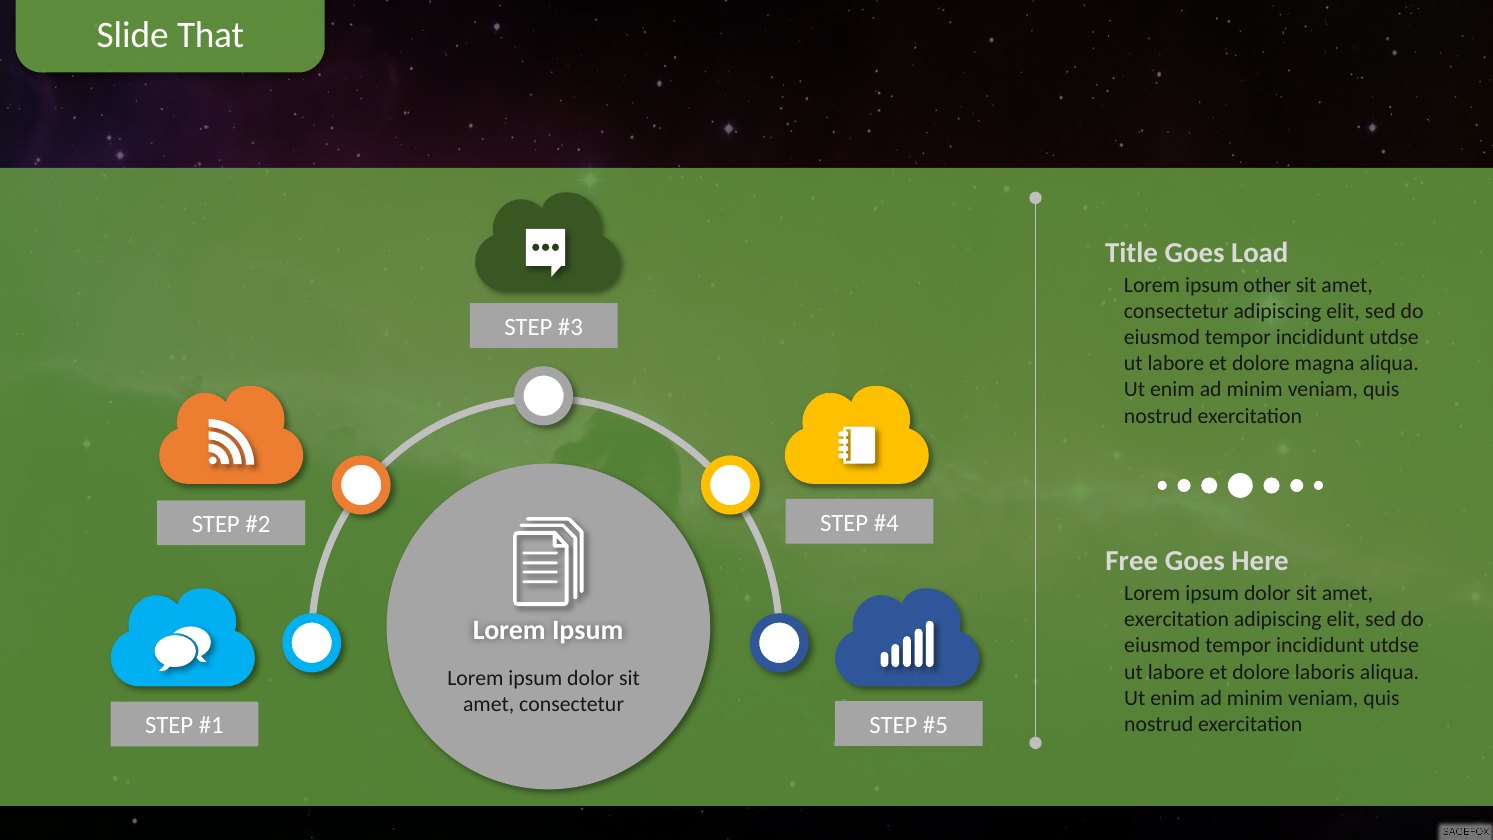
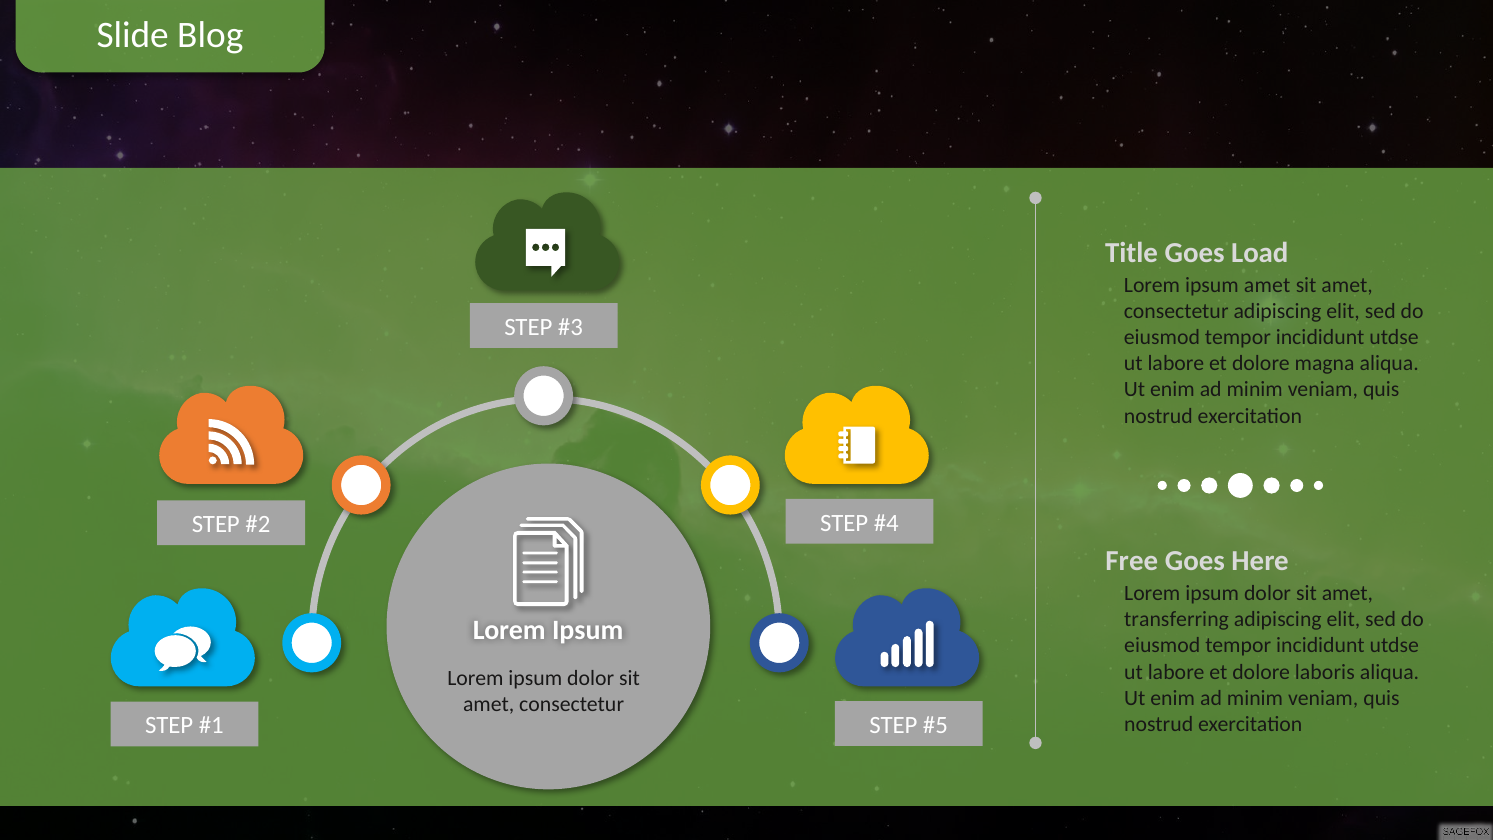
That: That -> Blog (210, 35)
ipsum other: other -> amet (1267, 285)
exercitation: exercitation -> transferring (1177, 619)
